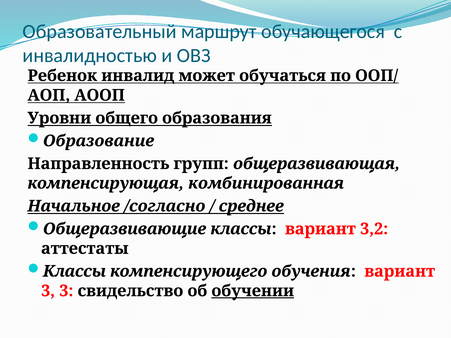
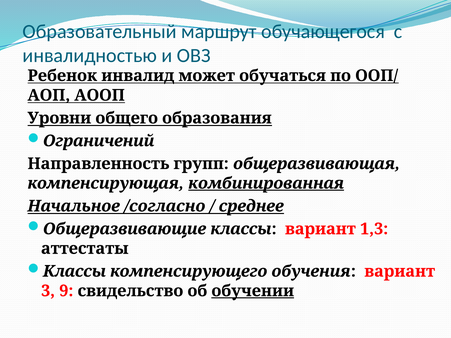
Образование: Образование -> Ограничений (99, 141)
комбинированная underline: none -> present (266, 183)
3,2: 3,2 -> 1,3 (374, 229)
3 3: 3 -> 9 (66, 291)
